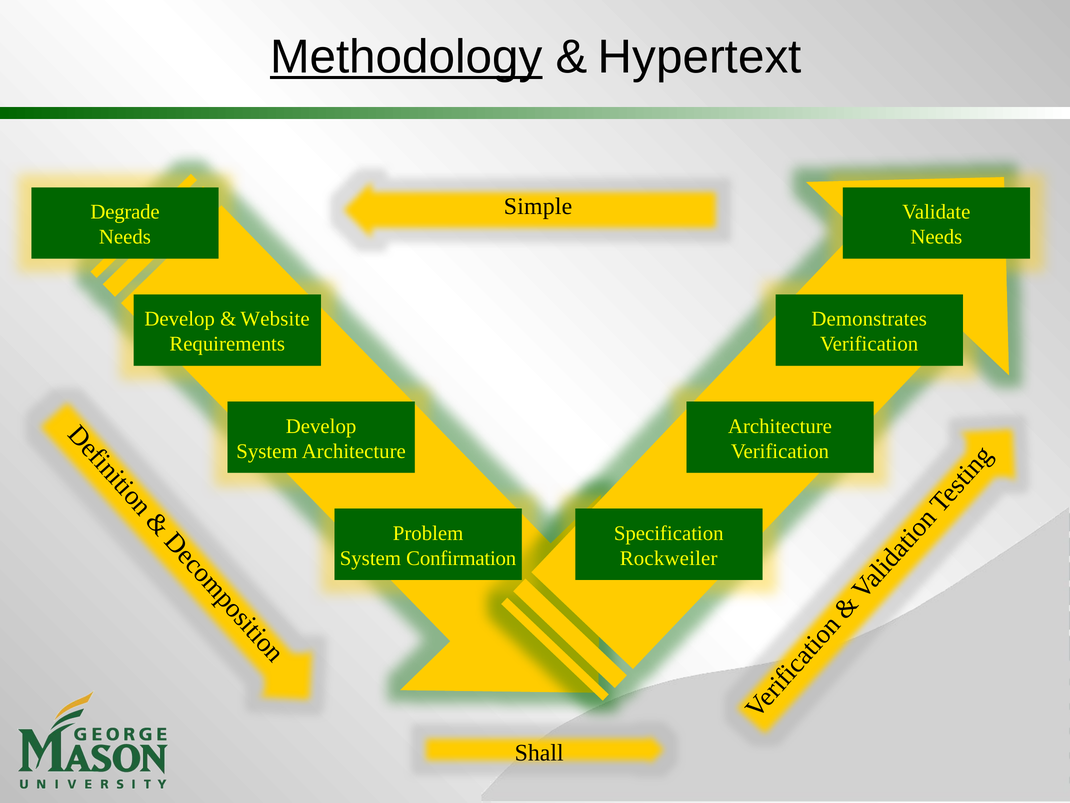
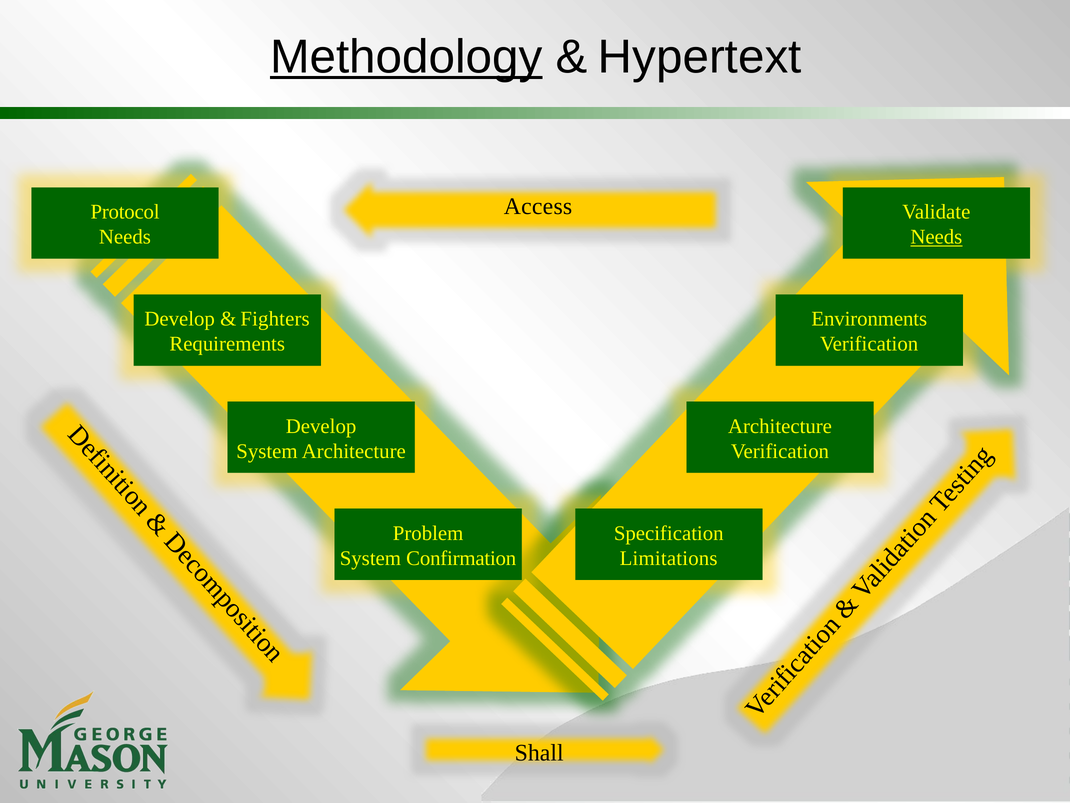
Simple: Simple -> Access (538, 206)
Degrade: Degrade -> Protocol (125, 212)
Needs underline: none -> present (936, 237)
Website: Website -> Fighters (275, 319)
Demonstrates: Demonstrates -> Environments (869, 319)
Rockweiler: Rockweiler -> Limitations (669, 558)
